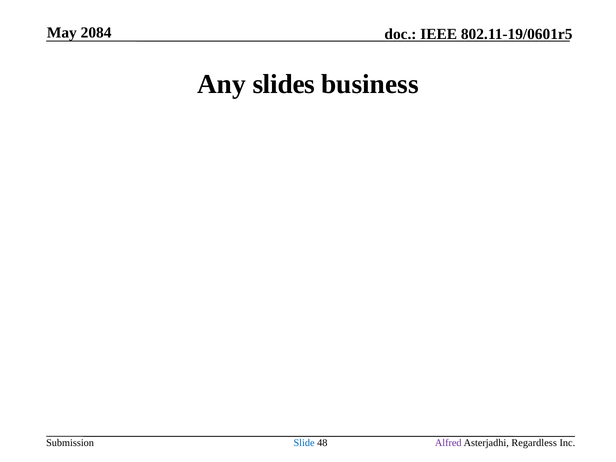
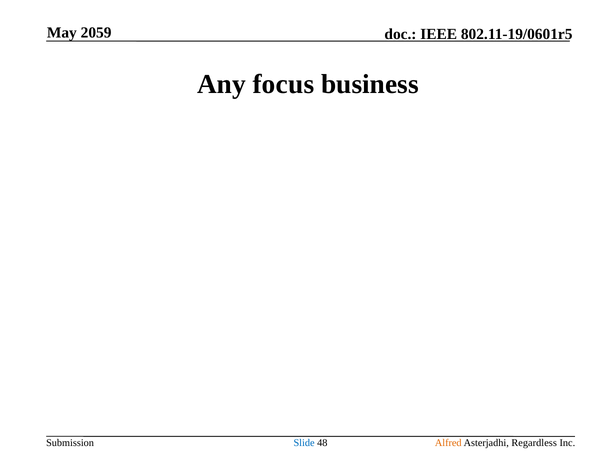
2084: 2084 -> 2059 (96, 33)
slides: slides -> focus (284, 84)
Alfred colour: purple -> orange (448, 443)
